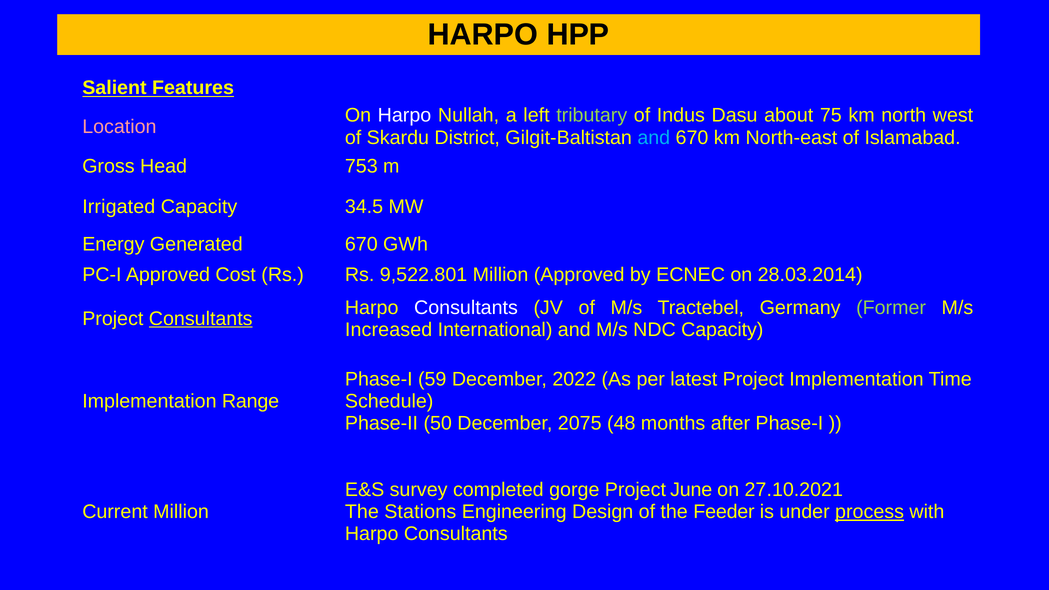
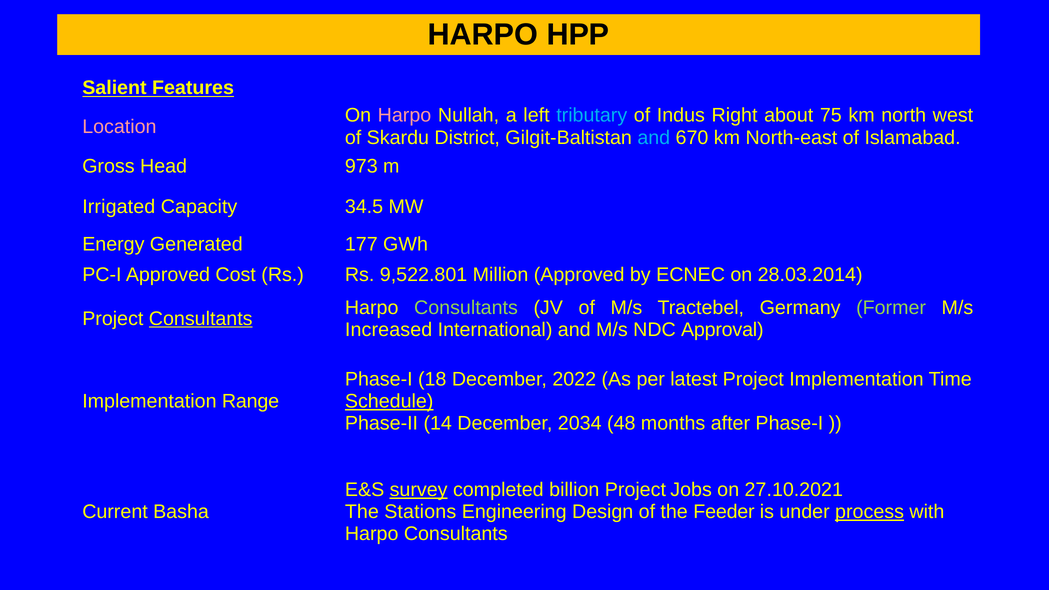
Harpo colour: white -> pink (404, 116)
tributary colour: light green -> light blue (592, 116)
Dasu: Dasu -> Right (735, 116)
753: 753 -> 973 (361, 166)
Generated 670: 670 -> 177 (361, 244)
Consultants colour: white -> light green (466, 308)
NDC Capacity: Capacity -> Approval (722, 330)
59: 59 -> 18 (432, 379)
Schedule underline: none -> present (389, 401)
50: 50 -> 14 (438, 423)
2075: 2075 -> 2034 (580, 423)
survey underline: none -> present (419, 490)
gorge: gorge -> billion (574, 490)
June: June -> Jobs (691, 490)
Current Million: Million -> Basha (181, 512)
